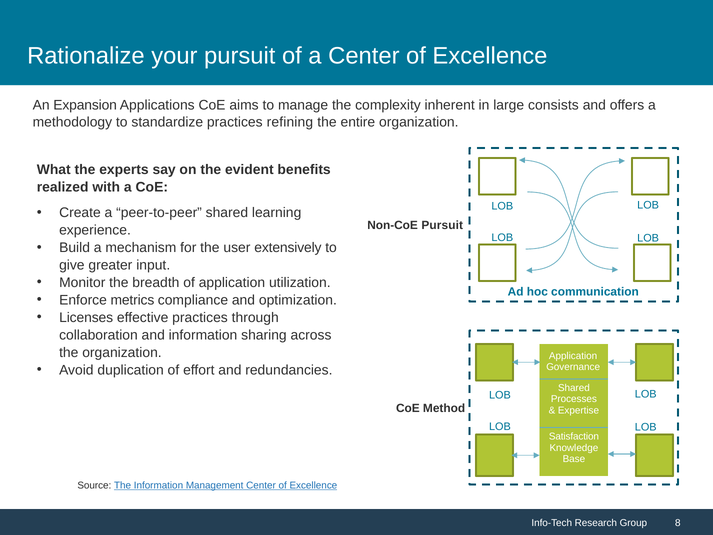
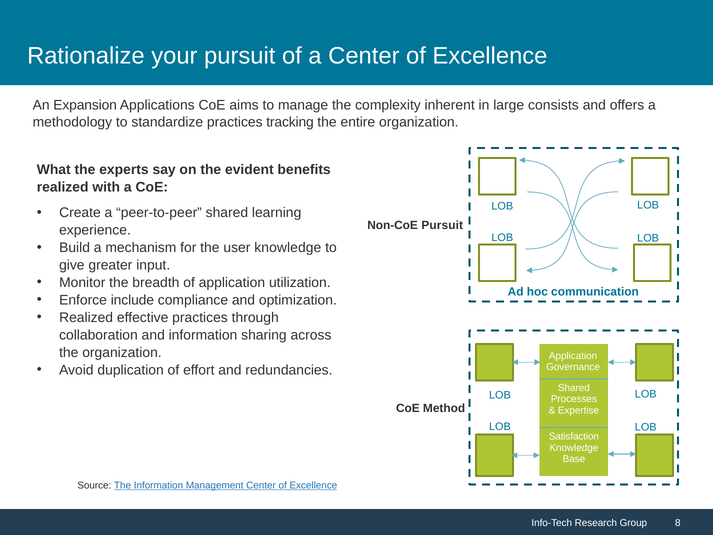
refining: refining -> tracking (290, 122)
user extensively: extensively -> knowledge (288, 248)
metrics: metrics -> include (132, 300)
Licenses: Licenses -> Realized (86, 317)
